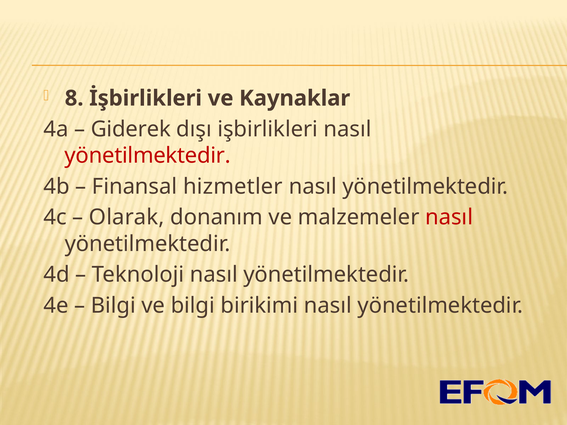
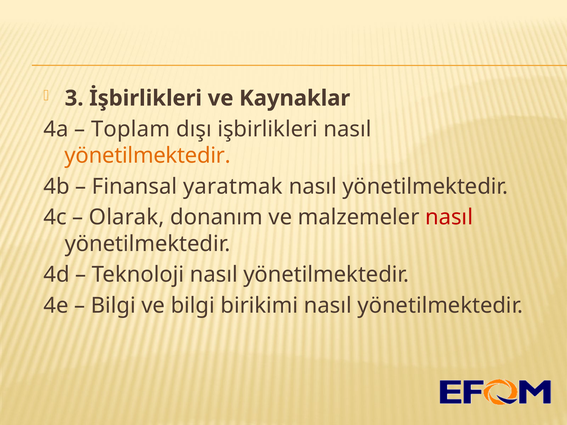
8: 8 -> 3 (74, 98)
Giderek: Giderek -> Toplam (131, 129)
yönetilmektedir colour: red -> orange (148, 156)
hizmetler: hizmetler -> yaratmak (233, 187)
